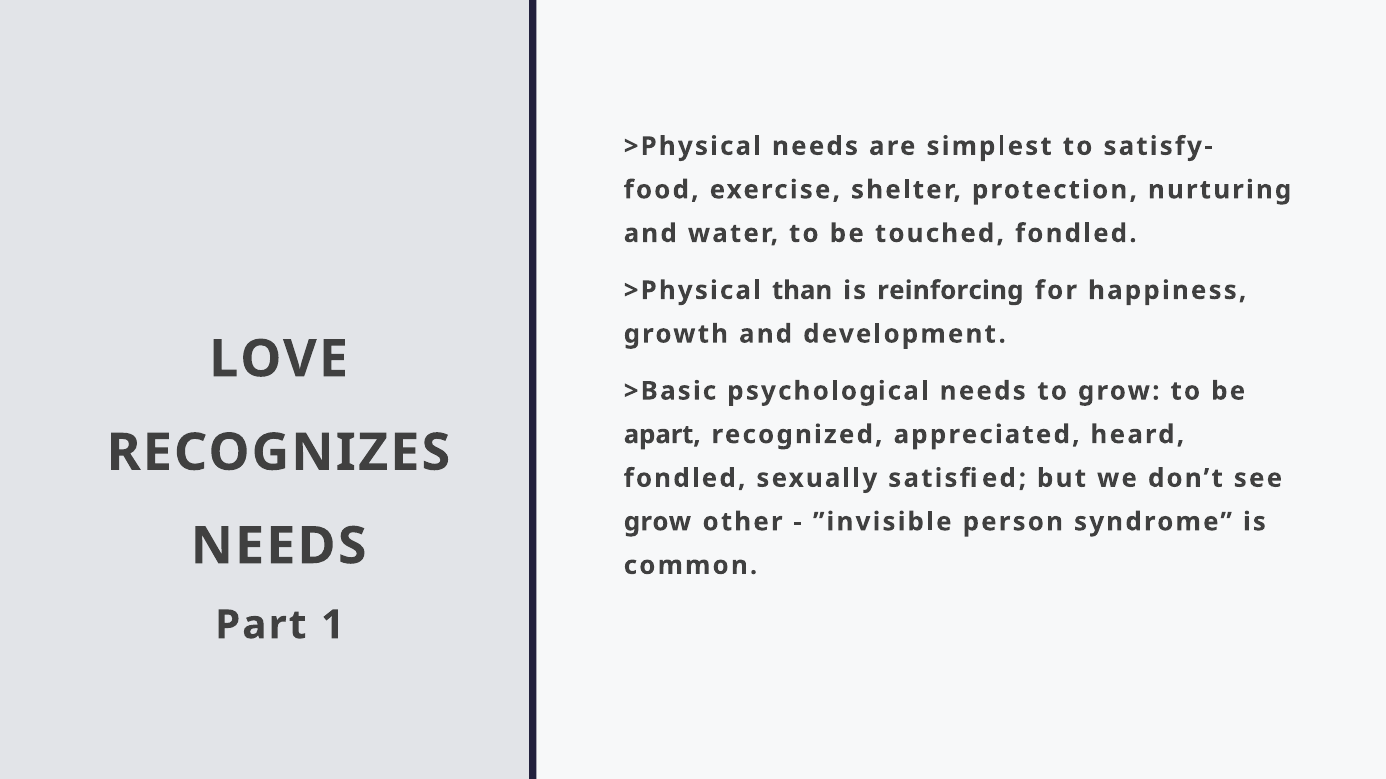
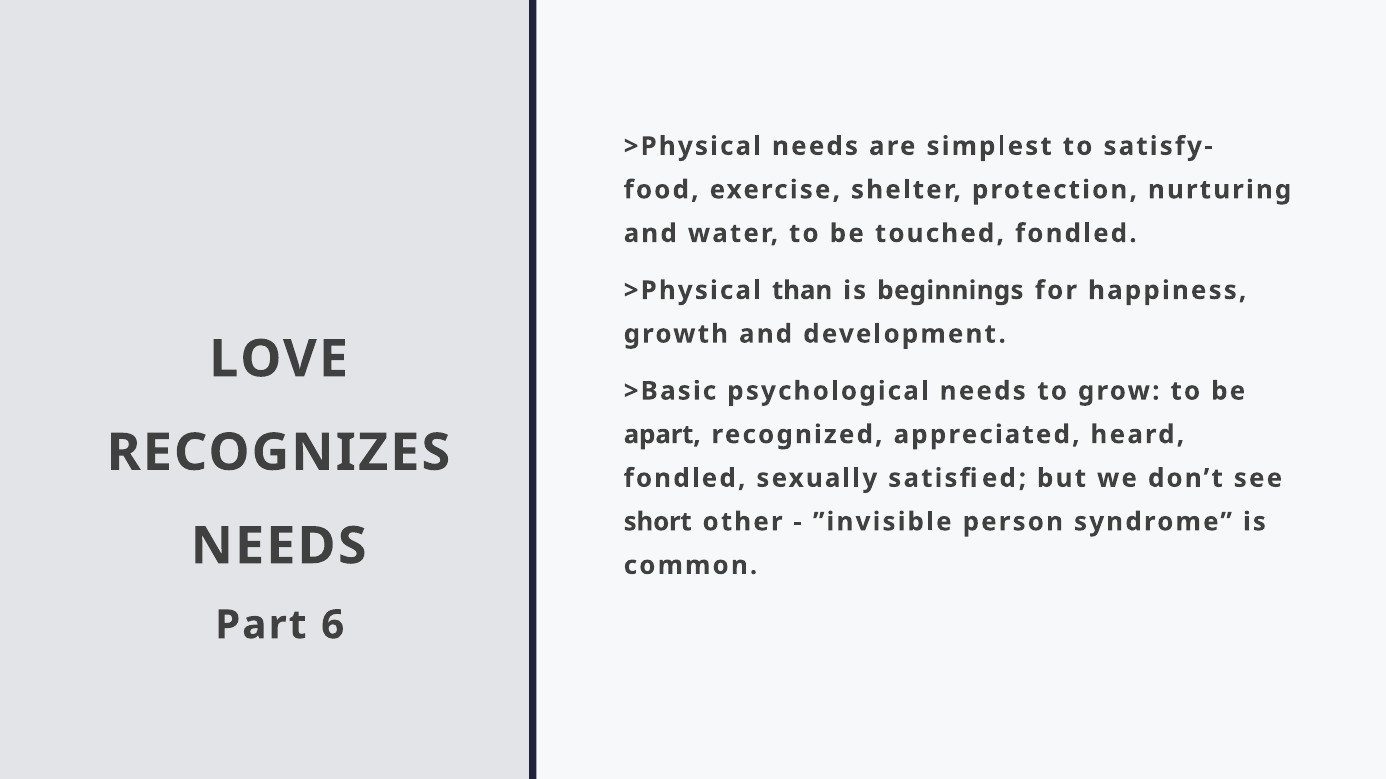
reinforcing: reinforcing -> beginnings (950, 291)
grow: grow -> short (658, 522)
1: 1 -> 6 (333, 625)
